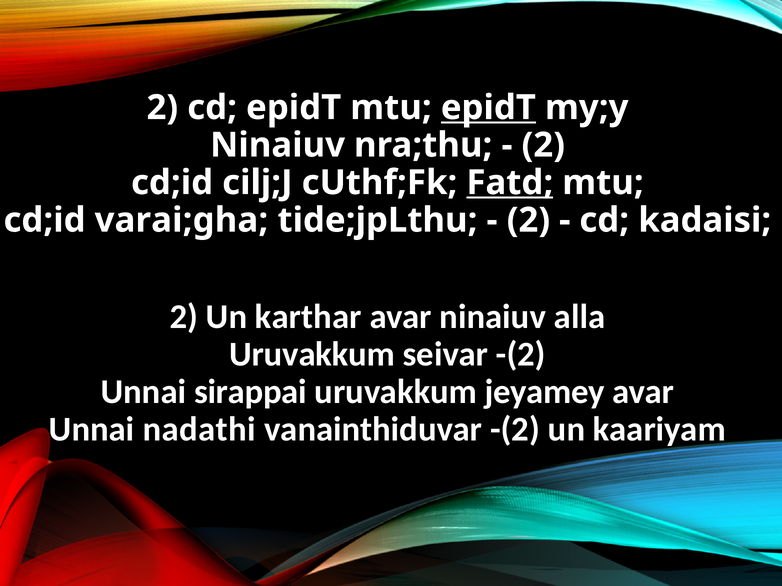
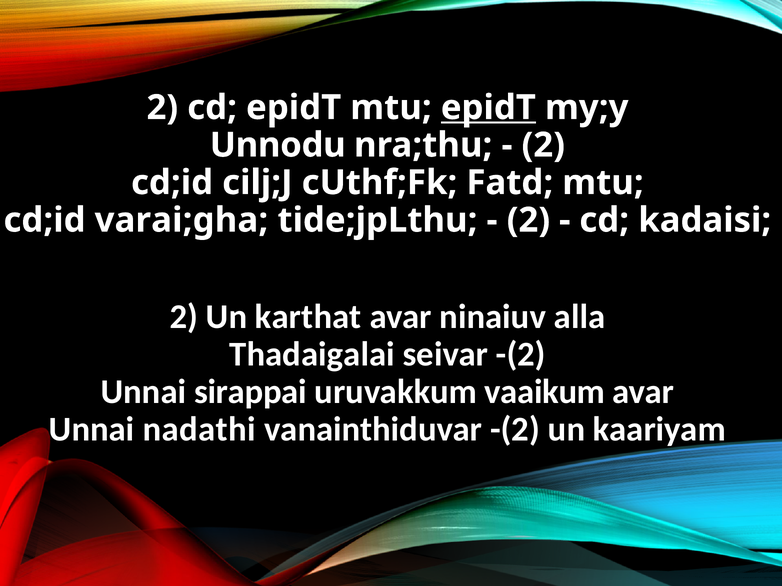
Ninaiuv: Ninaiuv -> Unnodu (278, 145)
Fatd underline: present -> none (510, 183)
karthar: karthar -> karthat (308, 317)
Uruvakkum: Uruvakkum -> Thadaigalai (312, 355)
jeyamey: jeyamey -> vaaikum (545, 392)
